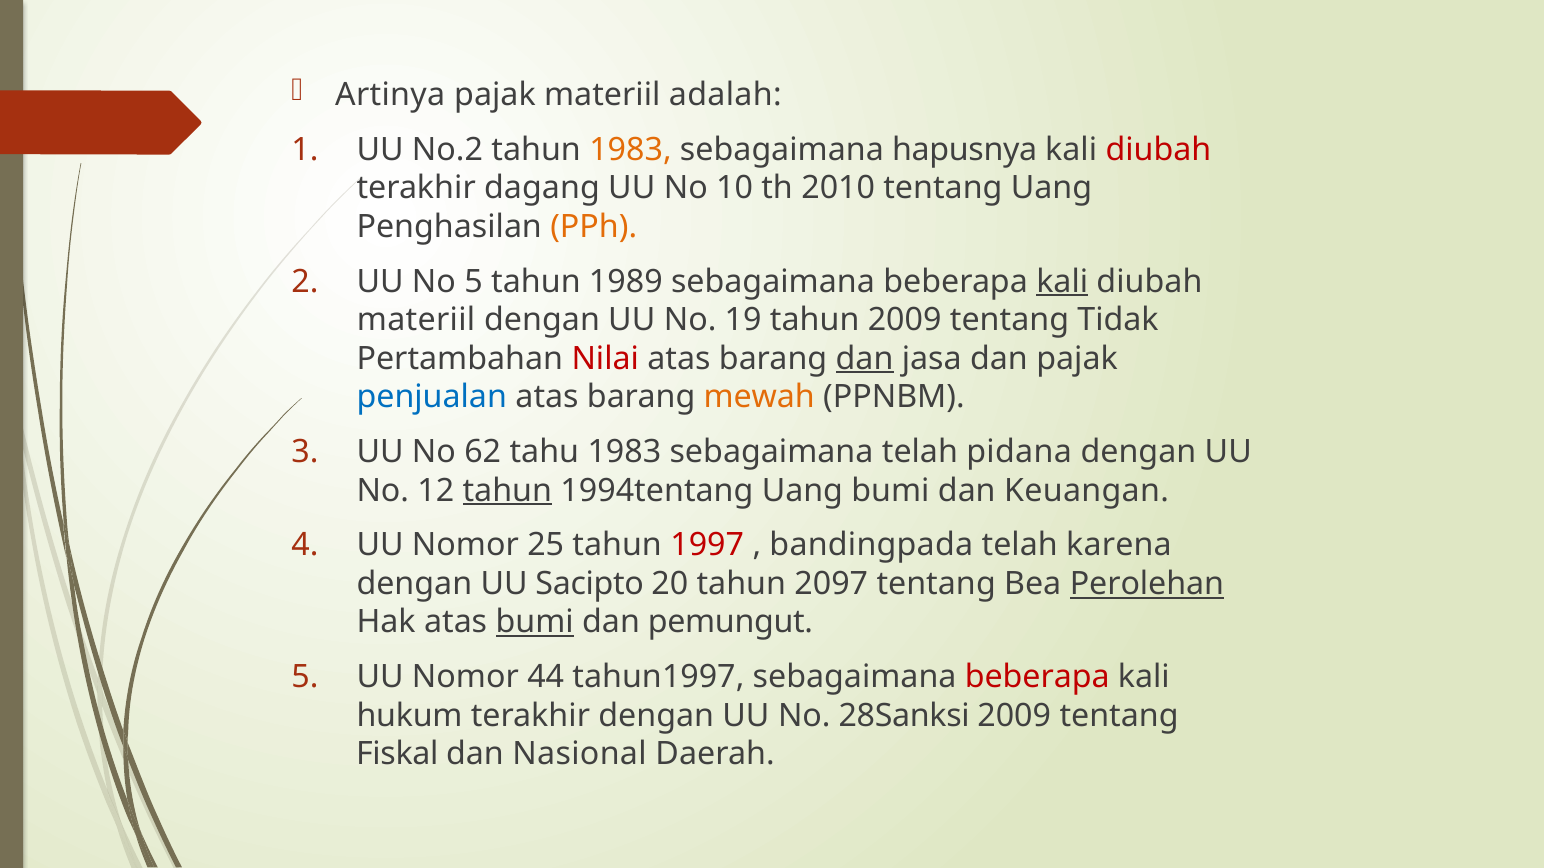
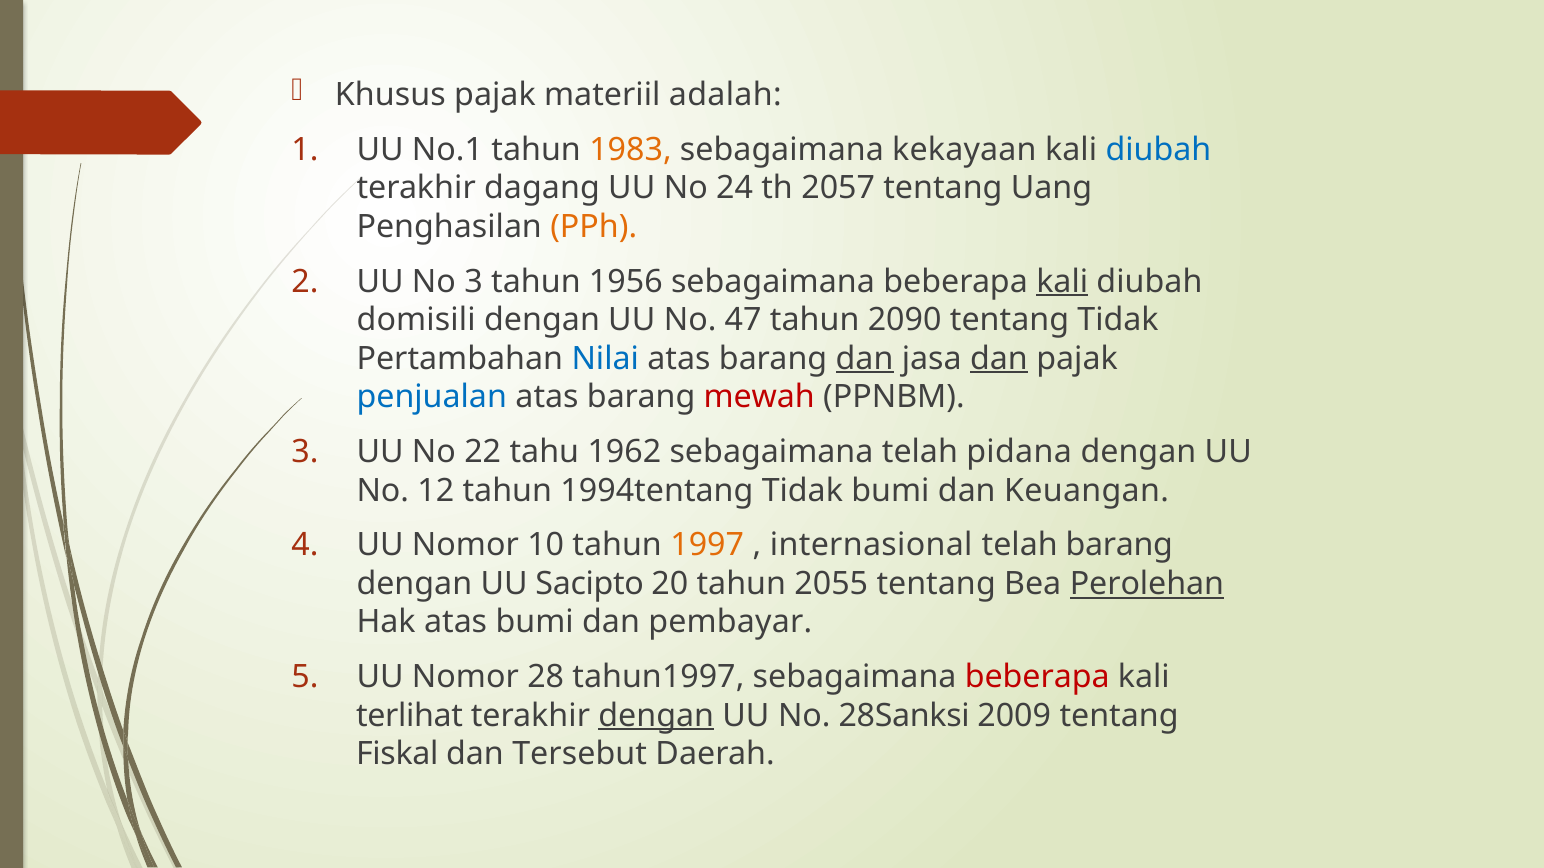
Artinya: Artinya -> Khusus (390, 95)
No.2: No.2 -> No.1 (447, 150)
hapusnya: hapusnya -> kekayaan (964, 150)
diubah colour: red -> blue (1158, 150)
10: 10 -> 24 (735, 188)
2010: 2010 -> 2057 (838, 188)
No 5: 5 -> 3 (473, 282)
1989: 1989 -> 1956 (626, 282)
materiil: materiil -> domisili (416, 320)
19: 19 -> 47 (743, 320)
tahun 2009: 2009 -> 2090 (905, 320)
Nilai colour: red -> blue (605, 359)
dan underline: none -> present (999, 359)
mewah colour: orange -> red (759, 397)
62: 62 -> 22 (483, 452)
tahu 1983: 1983 -> 1962 (624, 452)
tahun underline: present -> none (507, 491)
1994tentang Uang: Uang -> Tidak (802, 491)
25: 25 -> 10 (546, 545)
1997 colour: red -> orange (707, 545)
bandingpada: bandingpada -> internasional (871, 545)
telah karena: karena -> barang (1119, 545)
2097: 2097 -> 2055 (831, 584)
bumi underline: present -> none (535, 623)
pemungut: pemungut -> pembayar (730, 623)
44: 44 -> 28 (546, 677)
hukum: hukum -> terlihat (410, 716)
dengan underline: none -> present (656, 716)
Nasional: Nasional -> Tersebut (580, 755)
